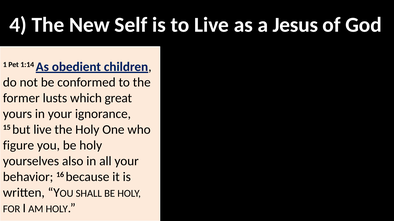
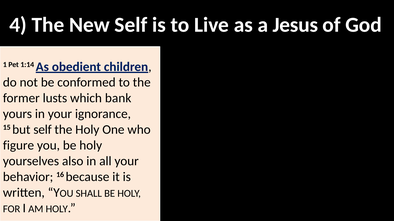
great: great -> bank (118, 98)
but live: live -> self (43, 130)
